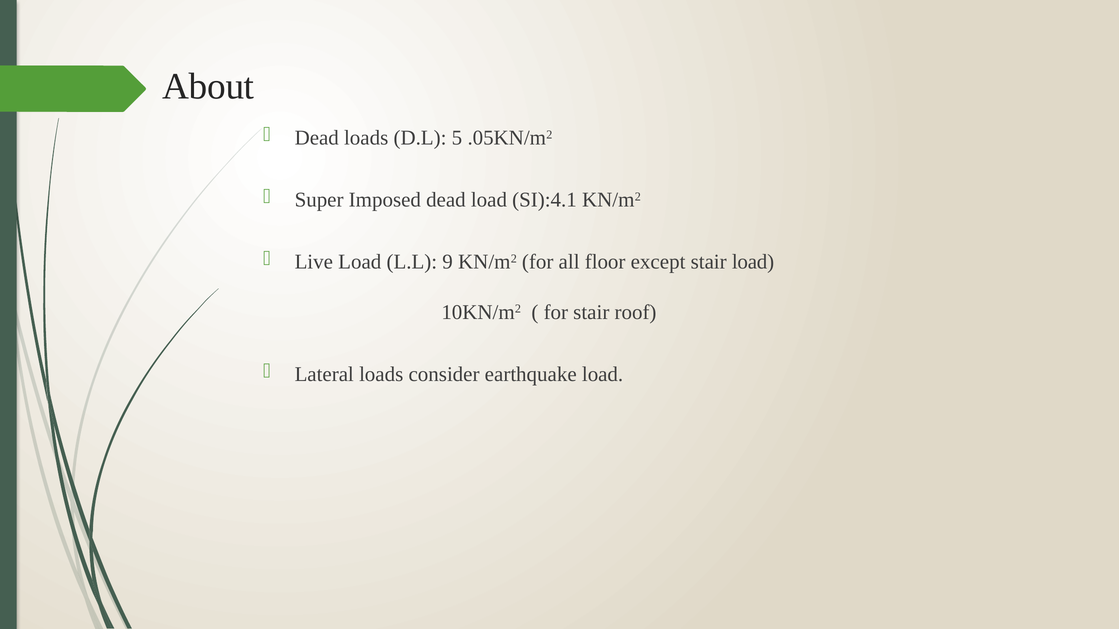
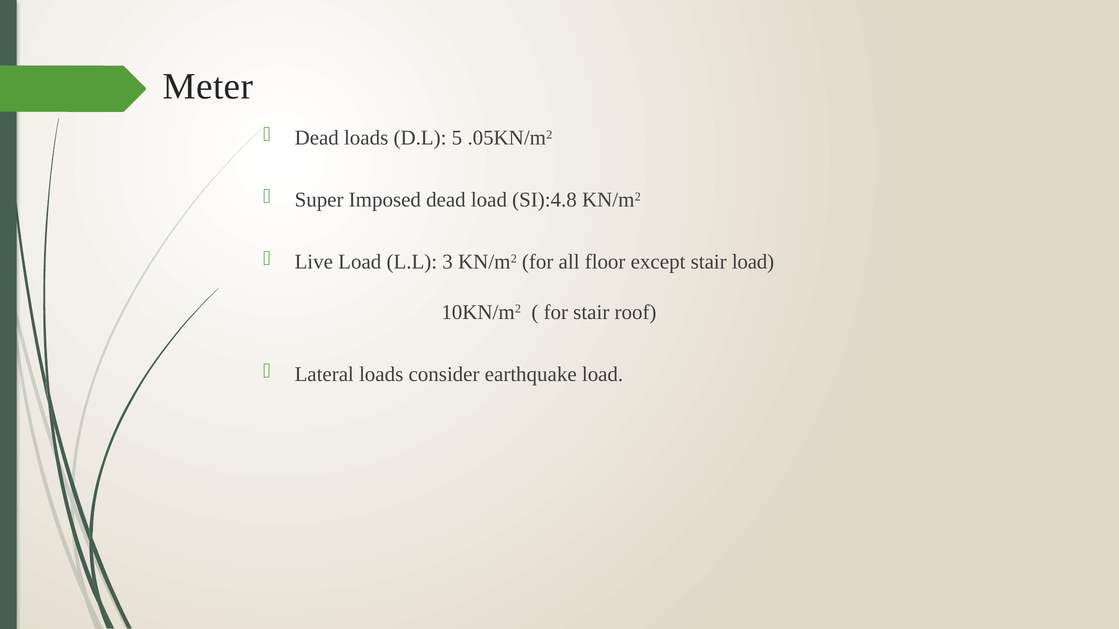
About: About -> Meter (208, 87)
SI):4.1: SI):4.1 -> SI):4.8 (545, 200)
9: 9 -> 3 (448, 262)
